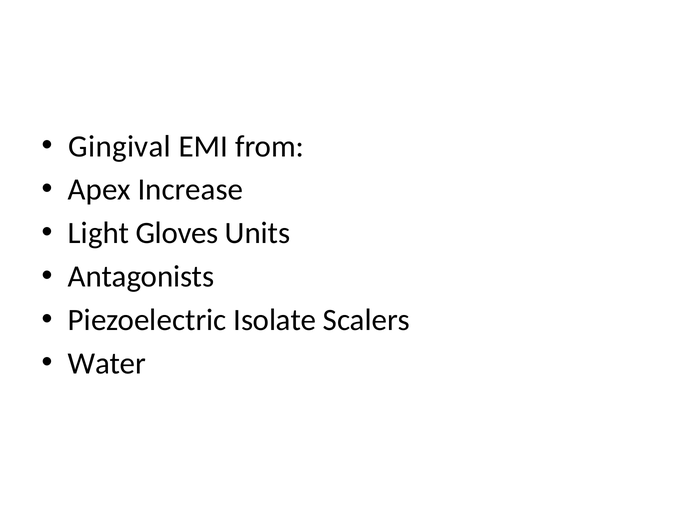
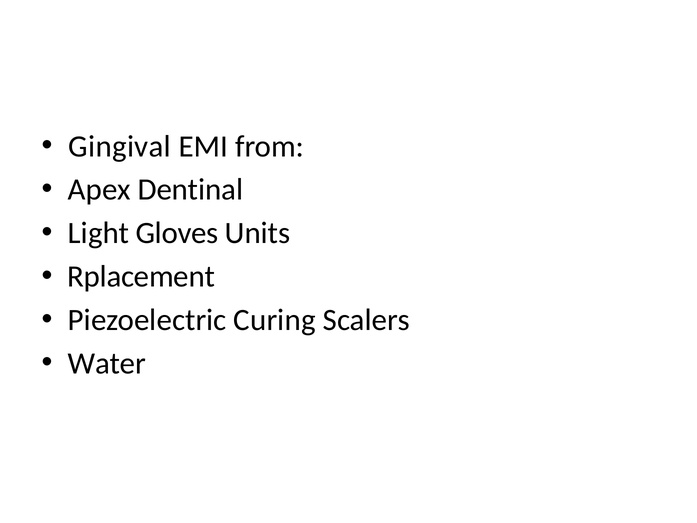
Increase: Increase -> Dentinal (190, 190)
Antagonists: Antagonists -> Rplacement (141, 276)
Isolate: Isolate -> Curing (275, 320)
